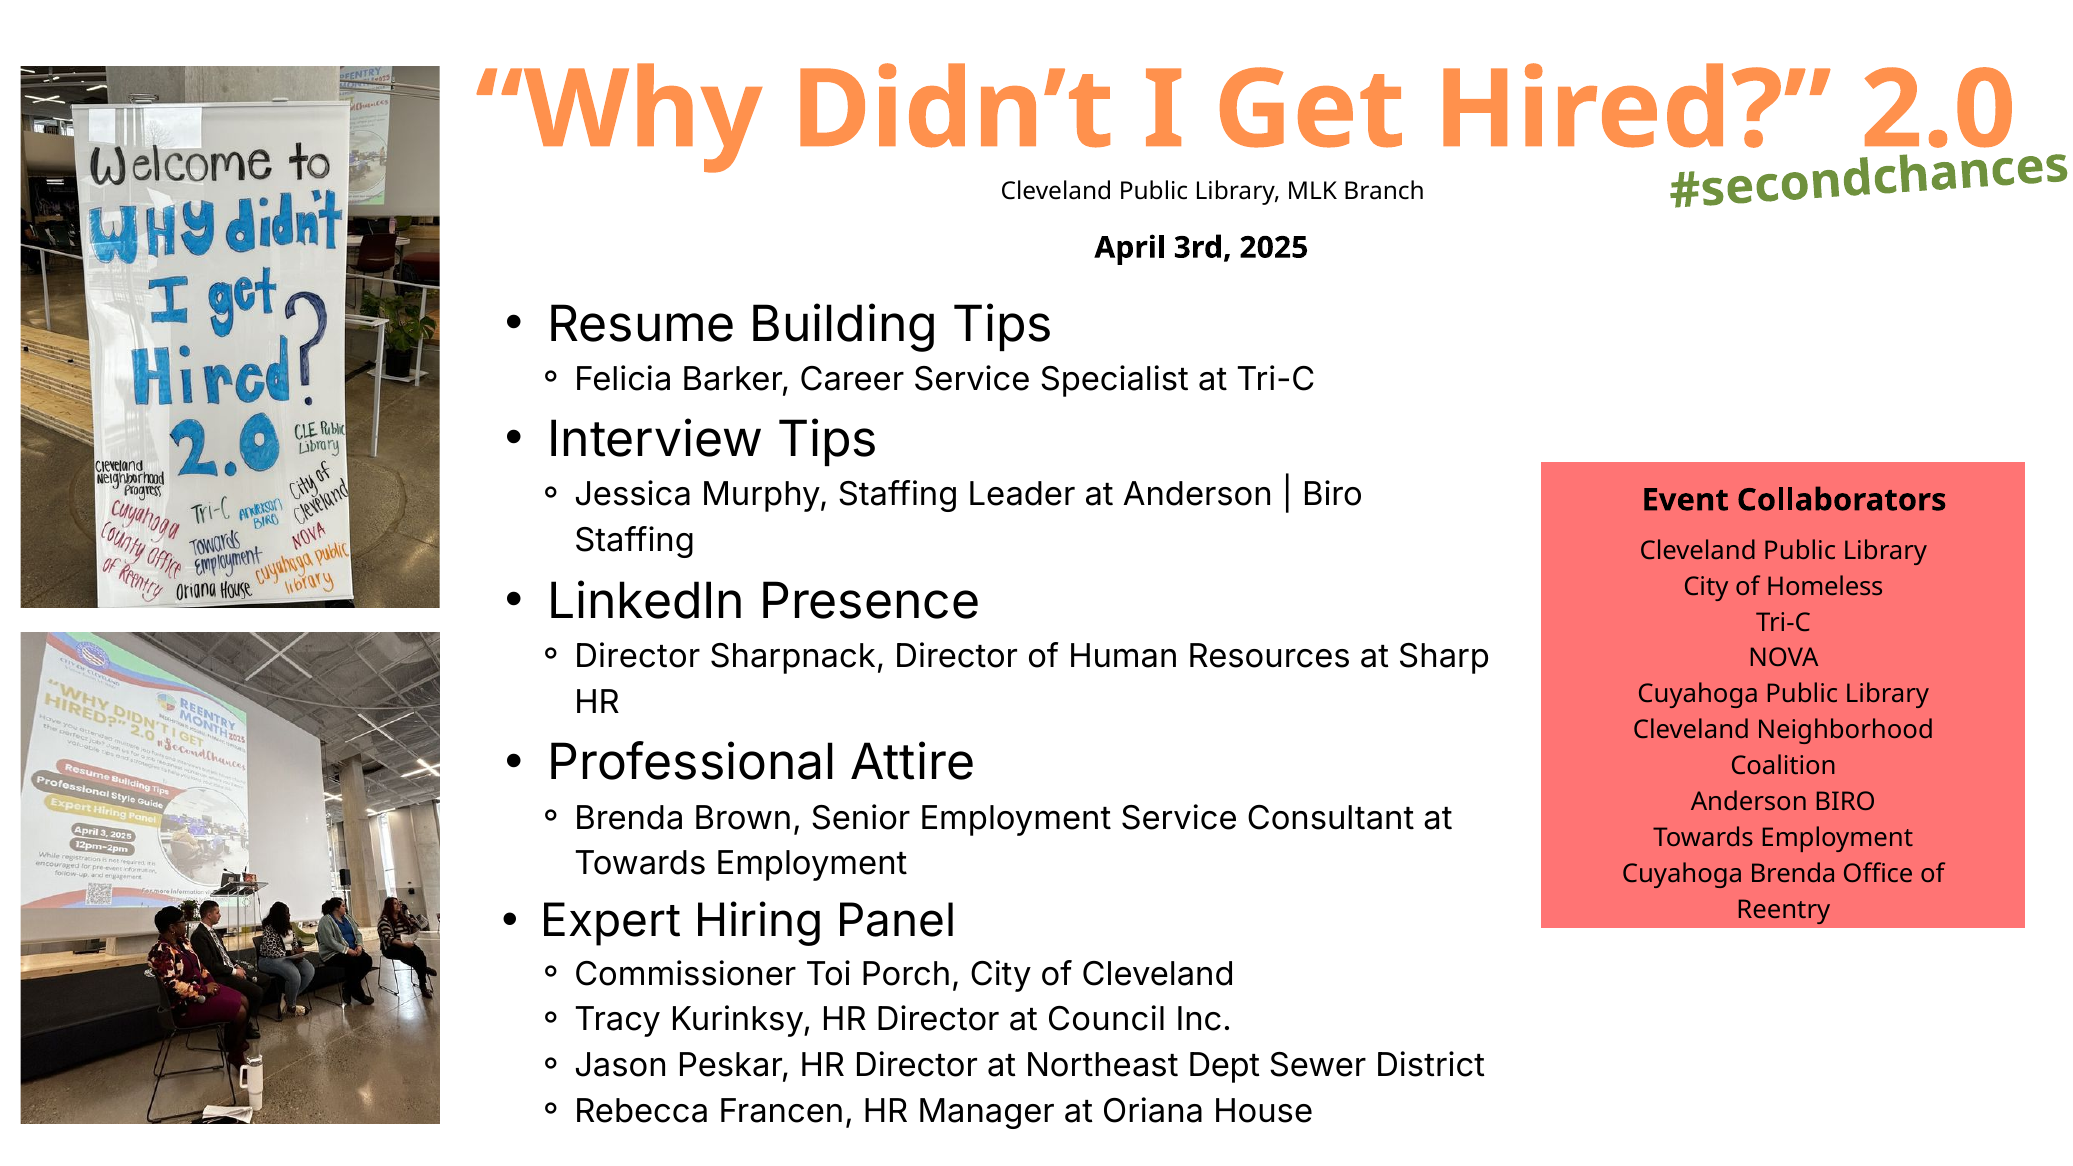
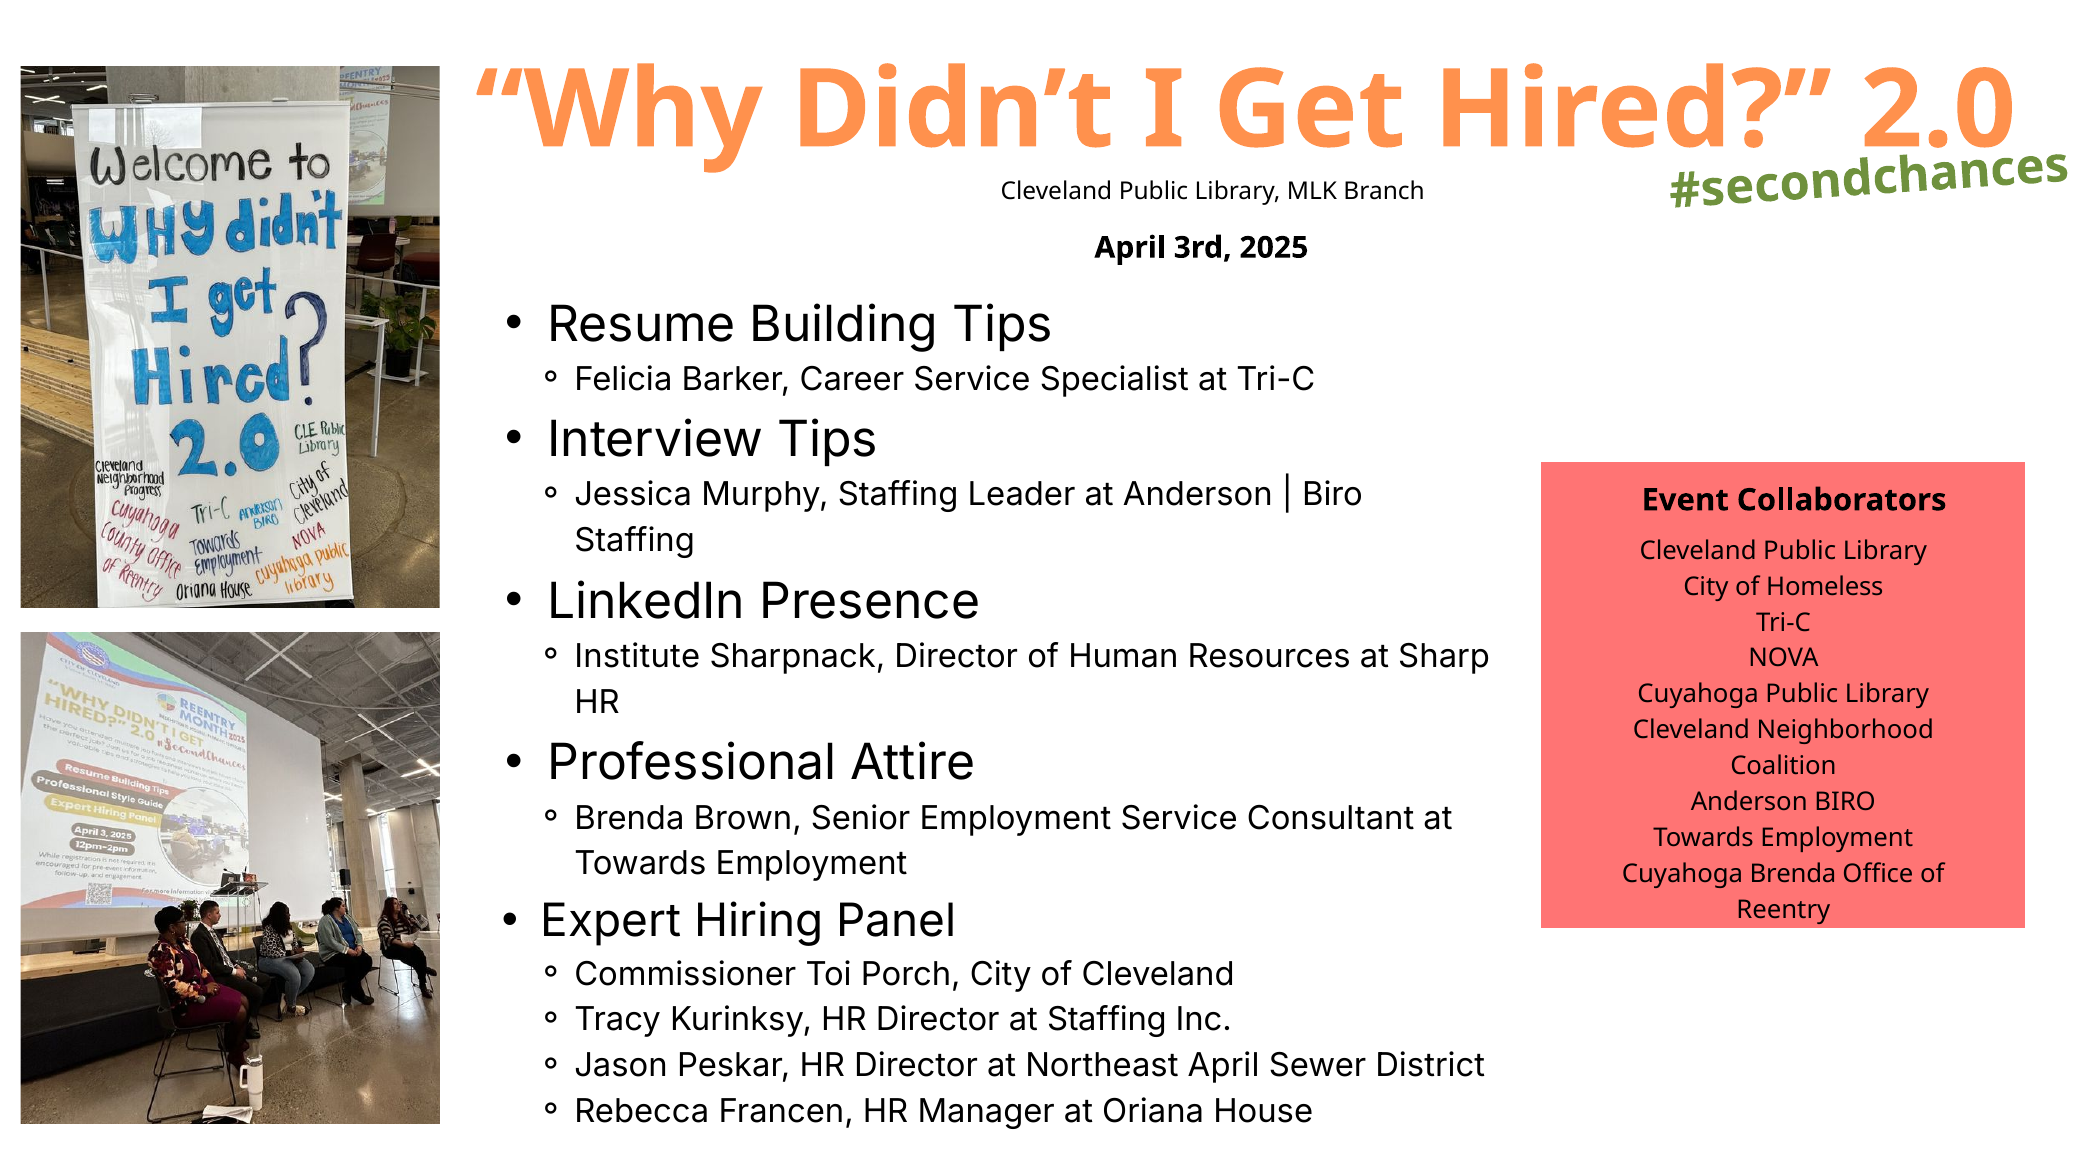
Director: Director -> Institute (637, 657)
at Council: Council -> Staffing (1107, 1020)
Northeast Dept: Dept -> April (1224, 1066)
